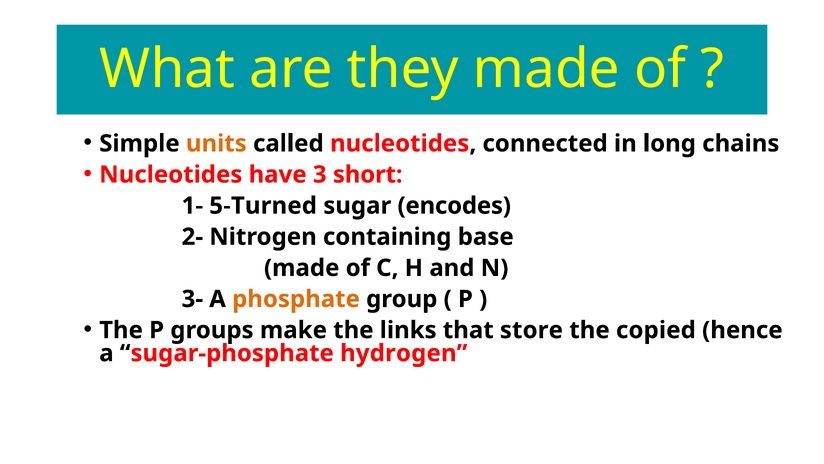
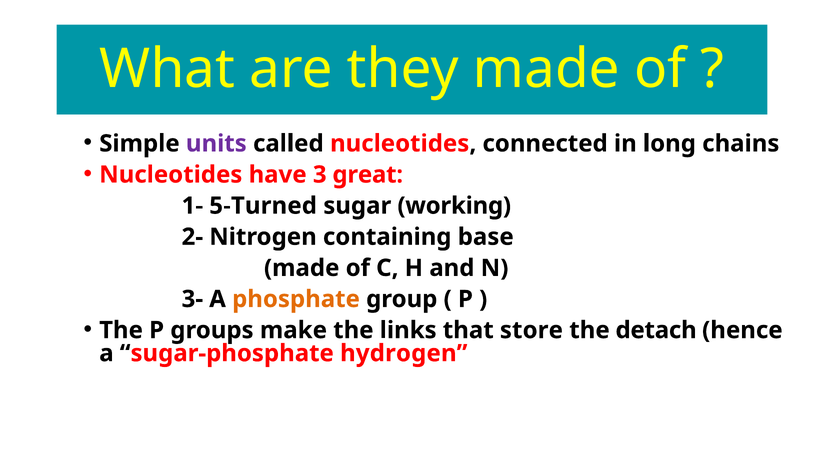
units colour: orange -> purple (216, 143)
short: short -> great (368, 174)
encodes: encodes -> working (454, 206)
copied: copied -> detach (656, 330)
